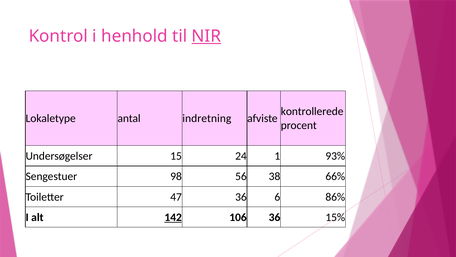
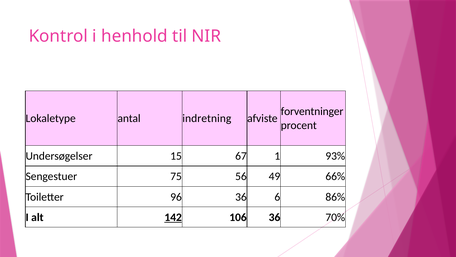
NIR underline: present -> none (206, 36)
kontrollerede: kontrollerede -> forventninger (312, 111)
24: 24 -> 67 (241, 156)
98: 98 -> 75 (176, 176)
38: 38 -> 49 (275, 176)
47: 47 -> 96 (176, 197)
15%: 15% -> 70% (335, 217)
